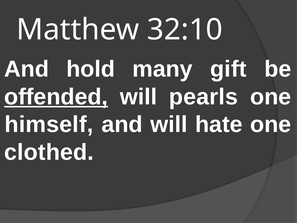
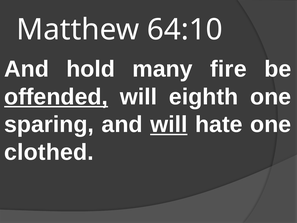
32:10: 32:10 -> 64:10 (185, 30)
gift: gift -> fire (228, 69)
pearls: pearls -> eighth (204, 97)
himself: himself -> sparing (49, 124)
will underline: none -> present (169, 124)
